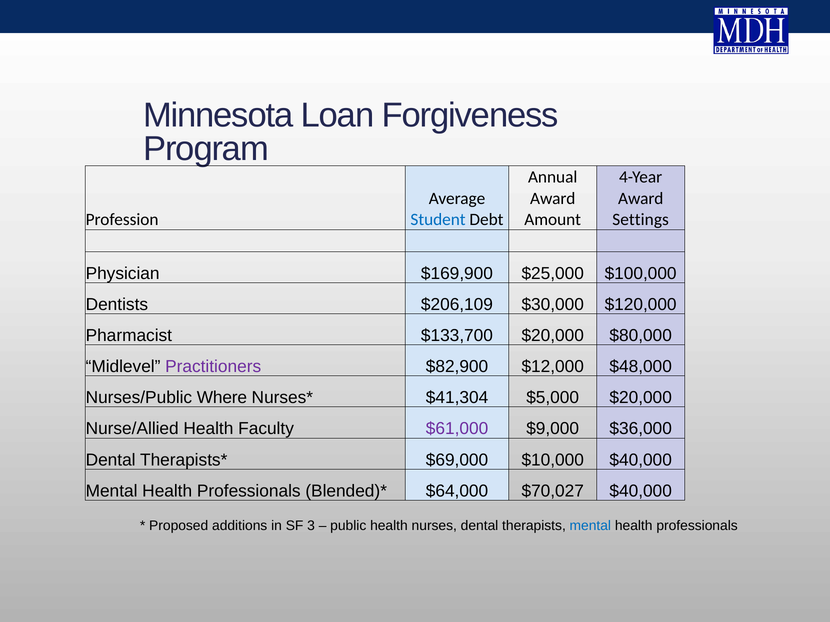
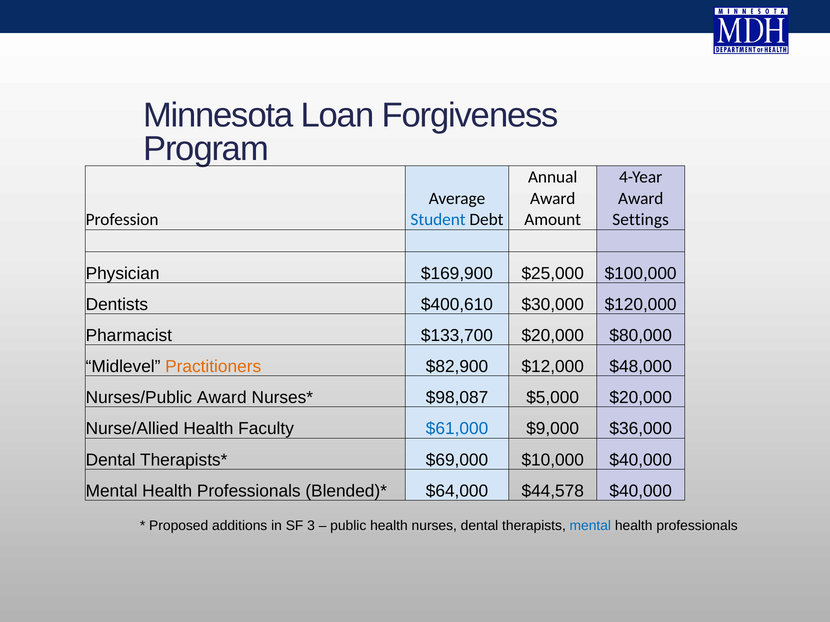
$206,109: $206,109 -> $400,610 (457, 305)
Practitioners colour: purple -> orange (213, 367)
Nurses/Public Where: Where -> Award (222, 398)
$41,304: $41,304 -> $98,087 (457, 398)
$61,000 colour: purple -> blue (457, 429)
$70,027: $70,027 -> $44,578 (553, 491)
